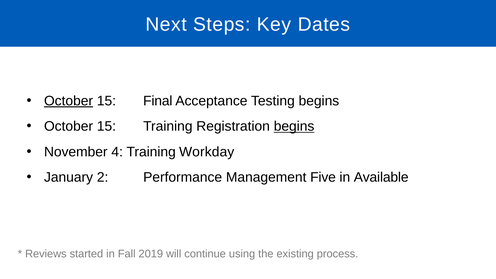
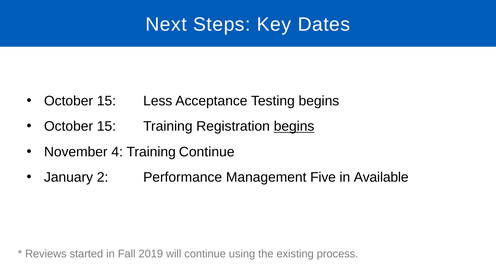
October underline: present -> none (69, 101)
Final: Final -> Less (158, 101)
Training Workday: Workday -> Continue (207, 152)
